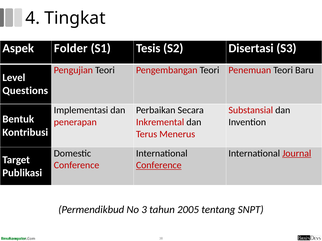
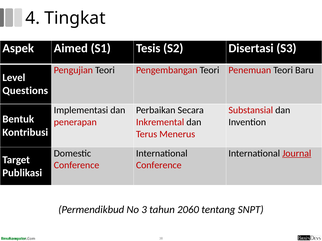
Folder: Folder -> Aimed (71, 48)
Conference underline: present -> none (159, 166)
2005: 2005 -> 2060 (188, 210)
